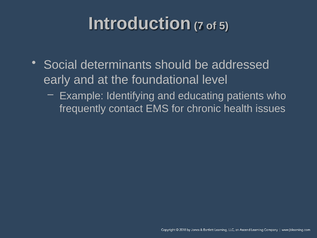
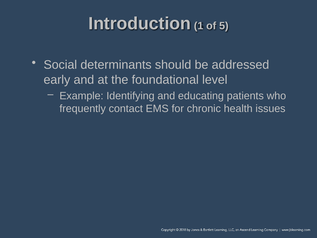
7: 7 -> 1 (199, 26)
